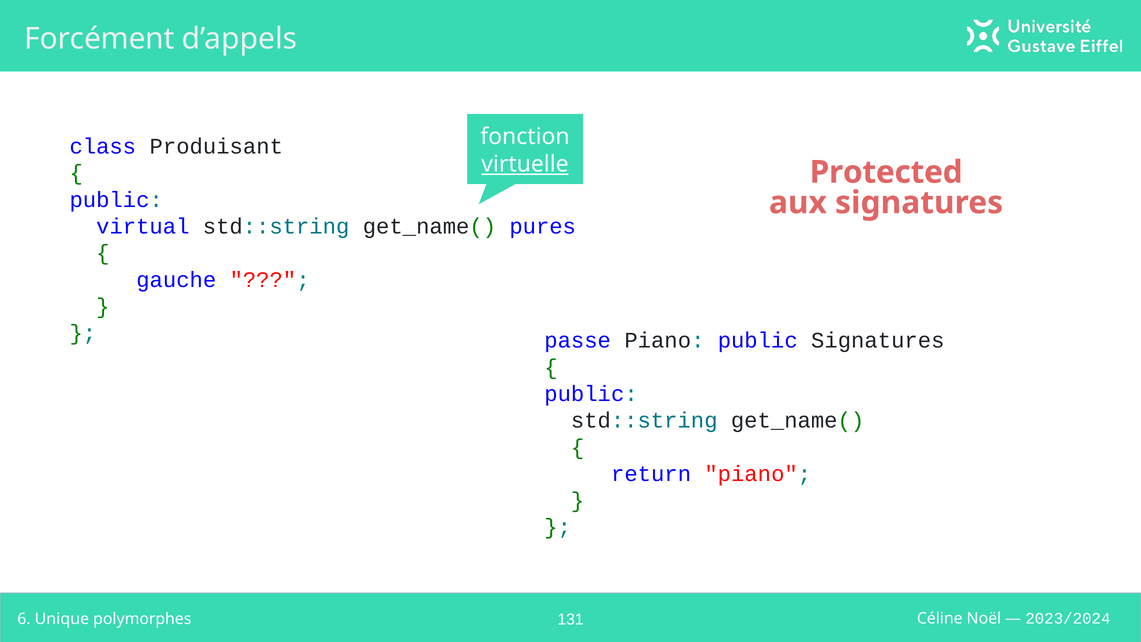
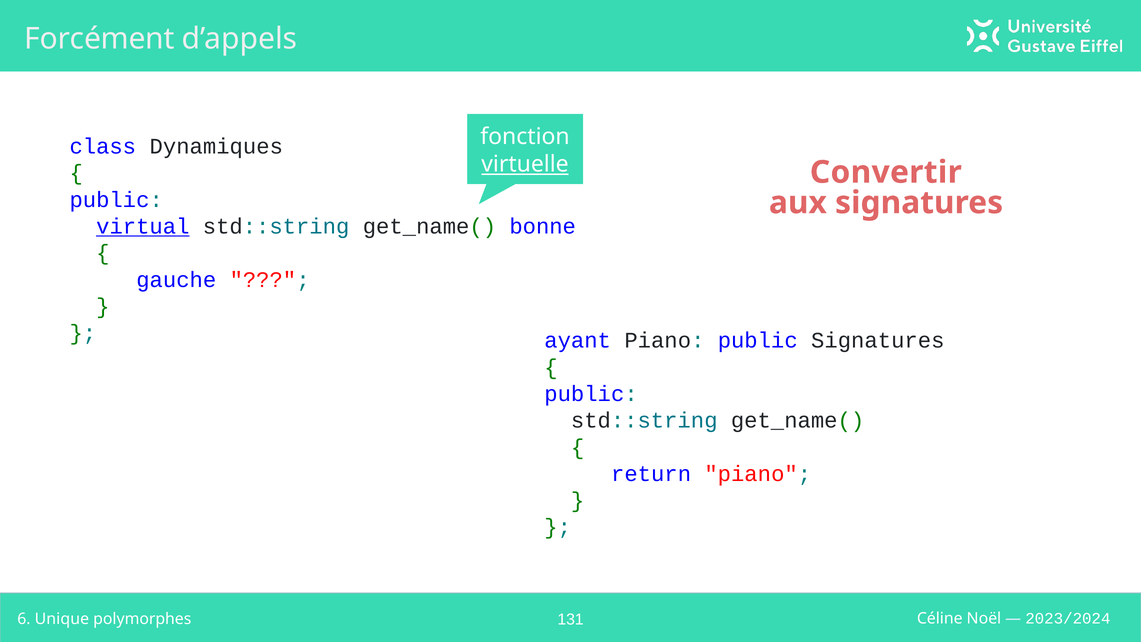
Produisant: Produisant -> Dynamiques (216, 146)
Protected: Protected -> Convertir (886, 172)
virtual underline: none -> present (143, 226)
pures: pures -> bonne (543, 226)
passe: passe -> ayant (578, 341)
